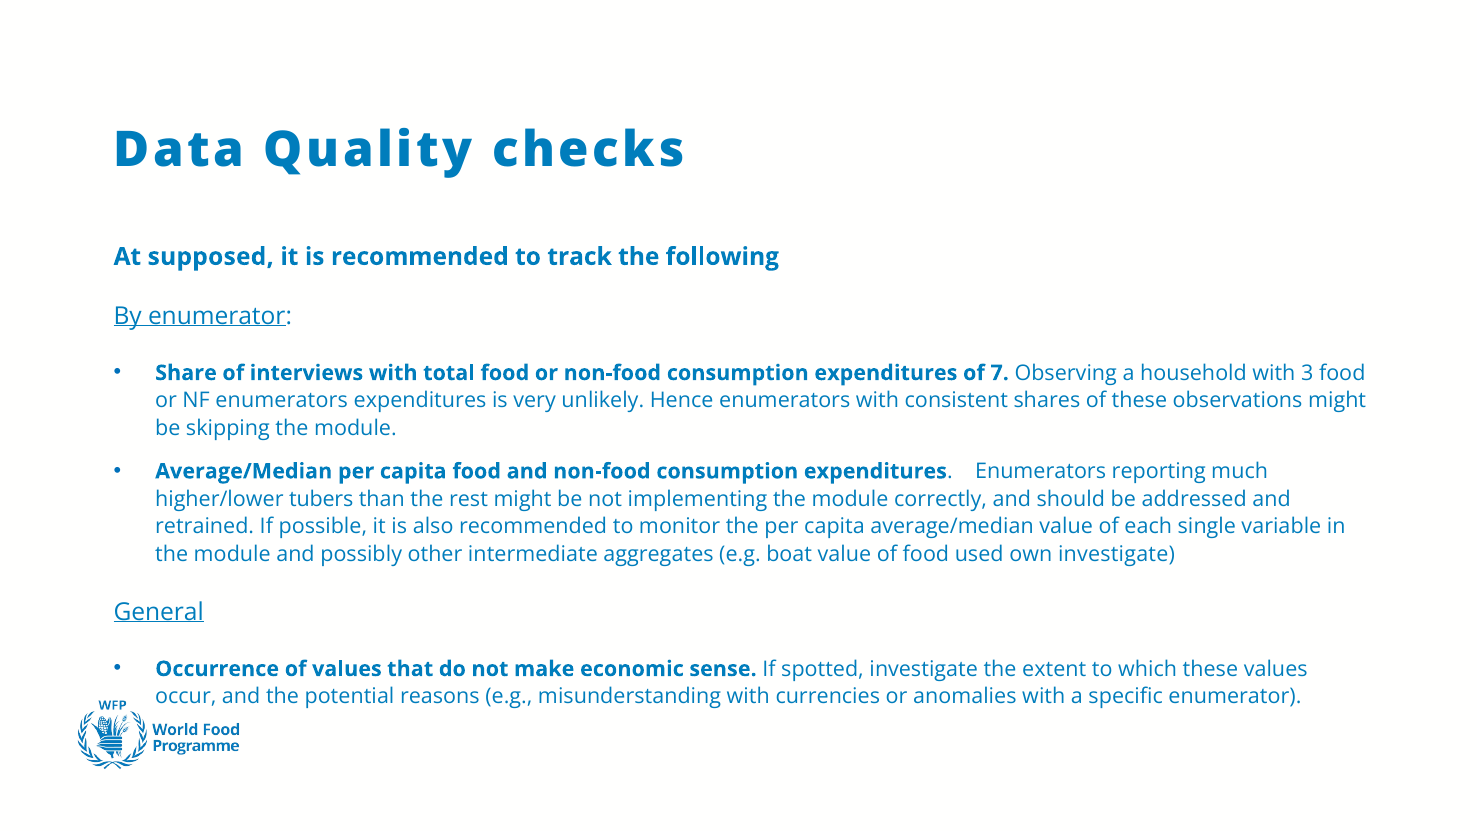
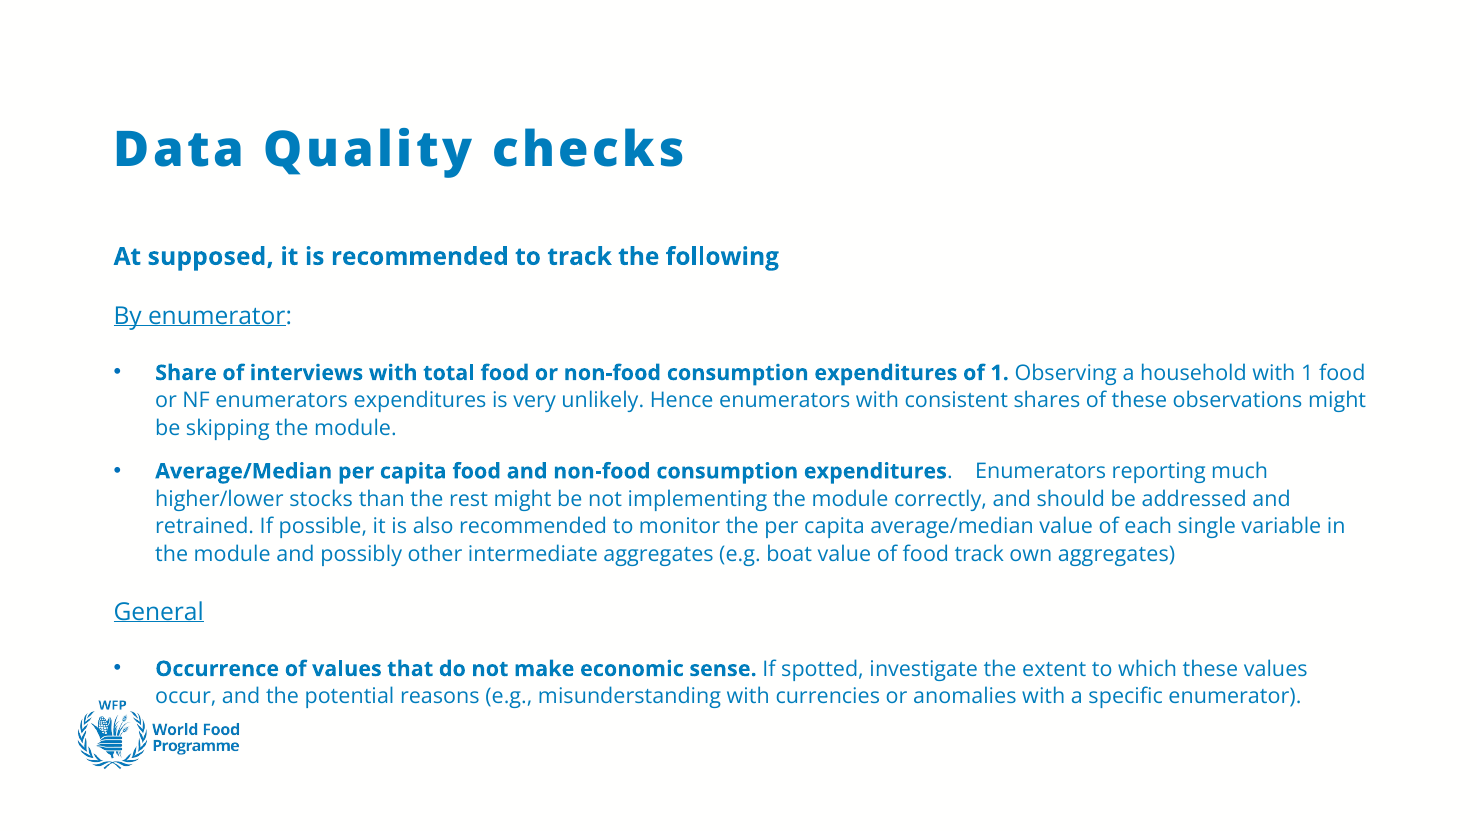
of 7: 7 -> 1 (1000, 373)
with 3: 3 -> 1 (1307, 373)
tubers: tubers -> stocks (321, 499)
food used: used -> track (979, 554)
own investigate: investigate -> aggregates (1117, 554)
